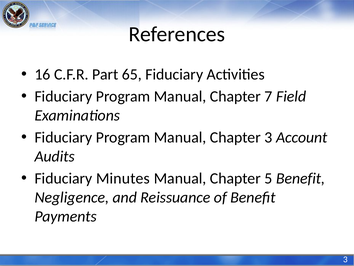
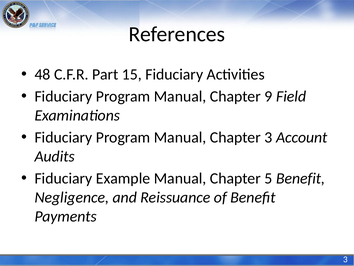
16: 16 -> 48 (42, 74)
65: 65 -> 15 (132, 74)
7: 7 -> 9 (268, 96)
Minutes: Minutes -> Example (123, 178)
